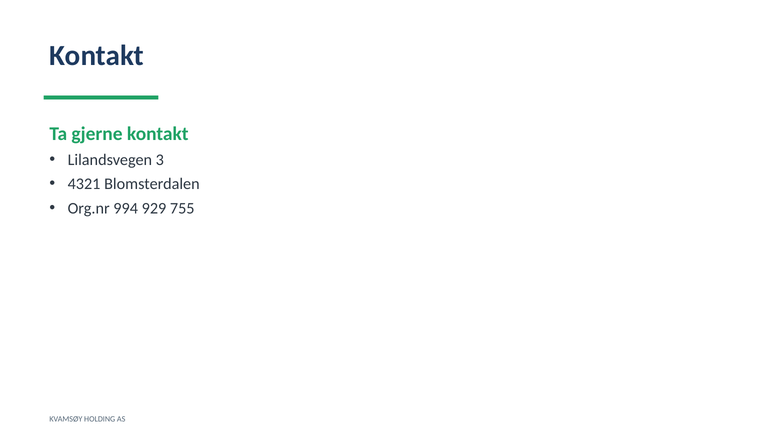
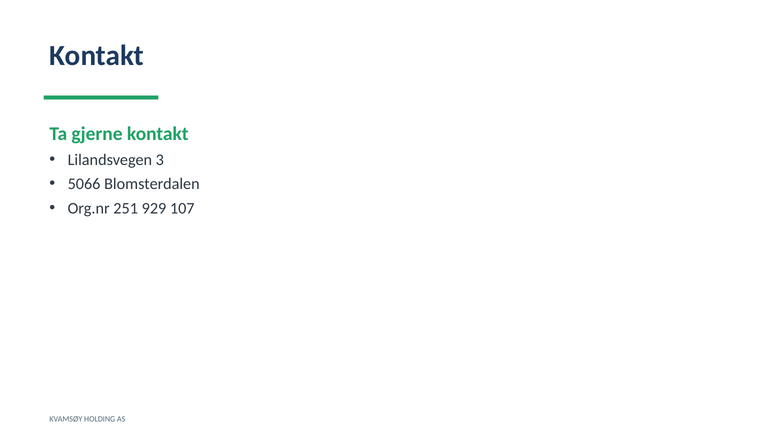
4321: 4321 -> 5066 (84, 184)
994: 994 -> 251 (126, 208)
755: 755 -> 107 (182, 208)
